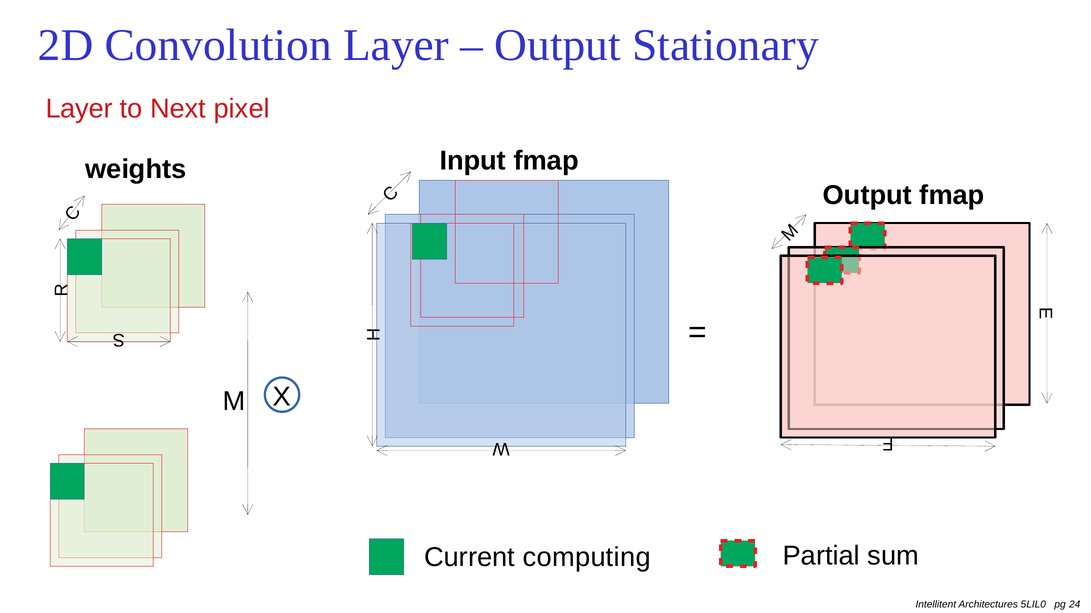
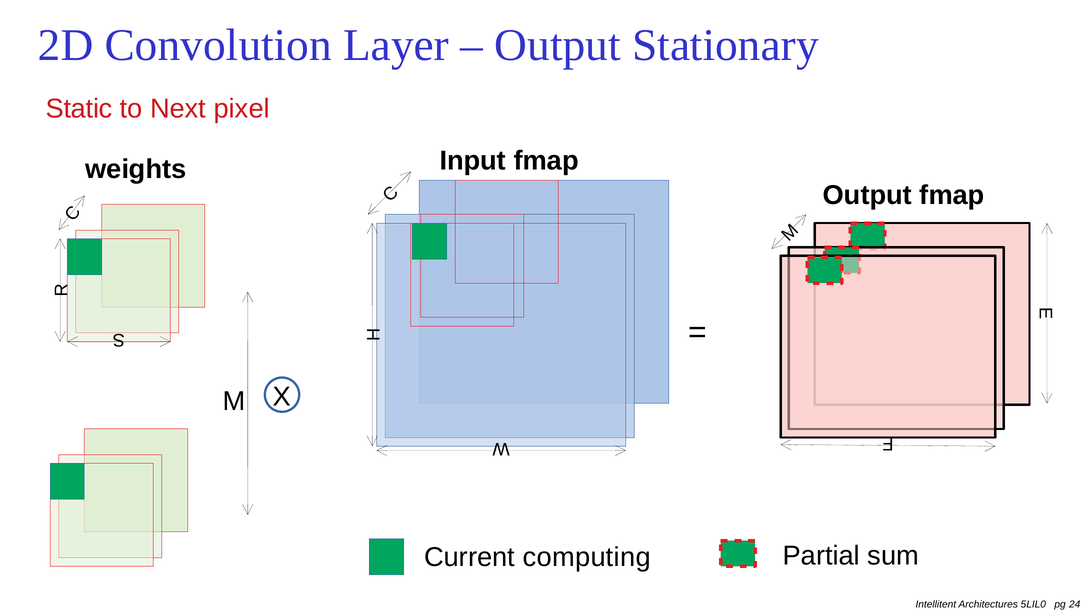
Layer: Layer -> Static (79, 109)
